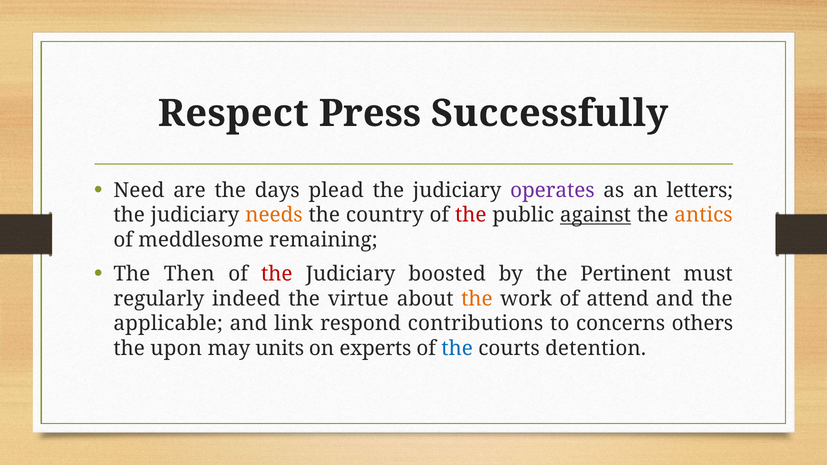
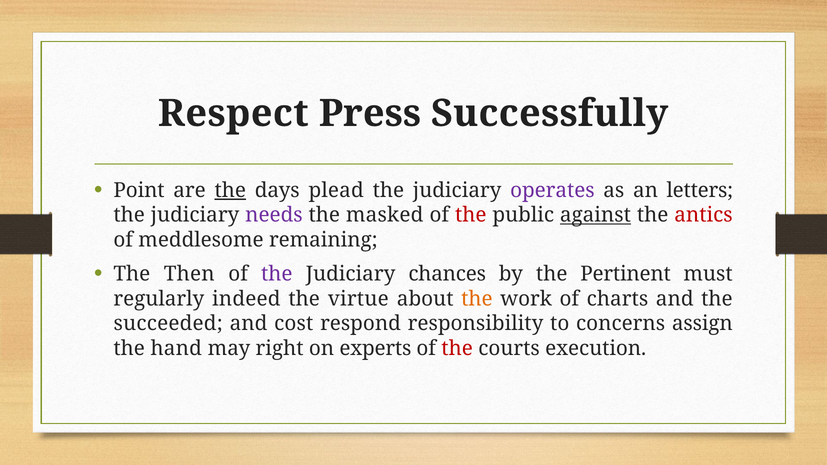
Need: Need -> Point (139, 190)
the underline: none -> present (230, 190)
needs colour: orange -> purple (274, 215)
country: country -> masked (385, 215)
antics colour: orange -> red (703, 215)
the colour: red -> purple (277, 274)
boosted: boosted -> chances (447, 274)
attend: attend -> charts (617, 299)
applicable: applicable -> succeeded (168, 324)
link: link -> cost (294, 324)
contributions: contributions -> responsibility (476, 324)
others: others -> assign (702, 324)
upon: upon -> hand (176, 349)
units: units -> right (280, 349)
the colour: blue -> red (457, 349)
detention: detention -> execution (596, 349)
